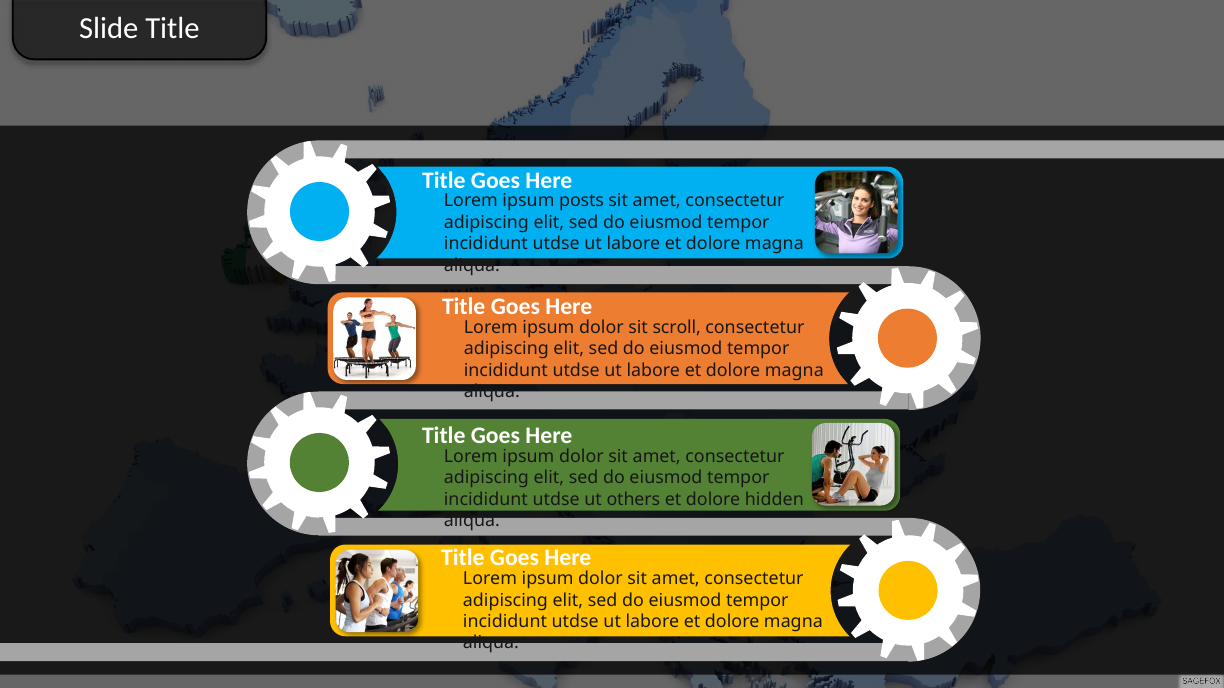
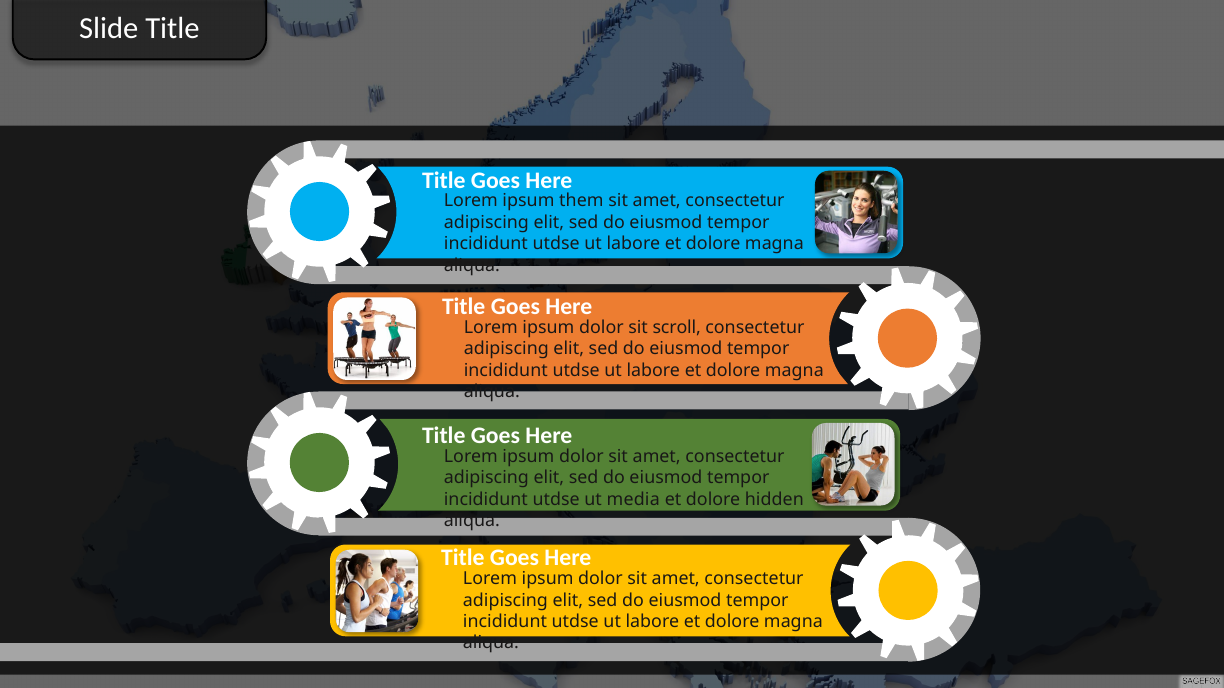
posts: posts -> them (581, 201)
others: others -> media (633, 500)
